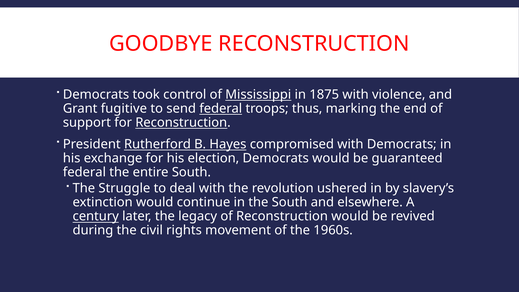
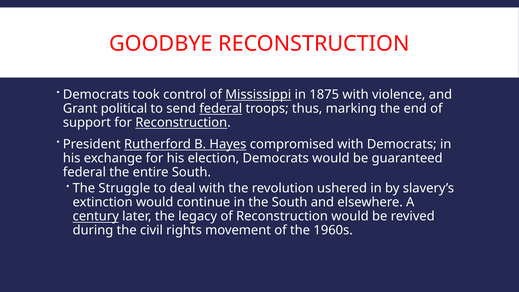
fugitive: fugitive -> political (124, 109)
